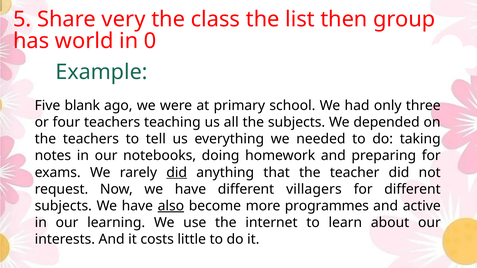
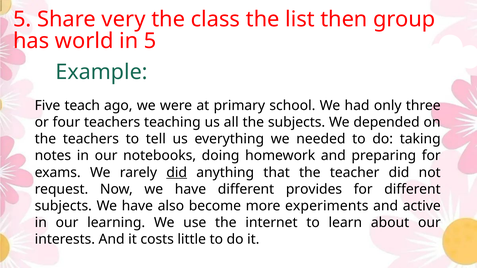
in 0: 0 -> 5 (150, 41)
blank: blank -> teach (82, 106)
villagers: villagers -> provides (314, 189)
also underline: present -> none (171, 206)
programmes: programmes -> experiments (327, 206)
